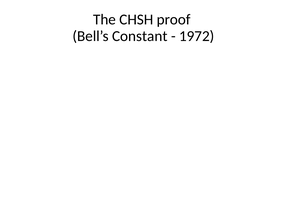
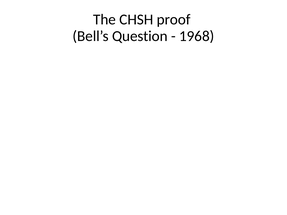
Constant: Constant -> Question (140, 36)
1972: 1972 -> 1968 (197, 36)
